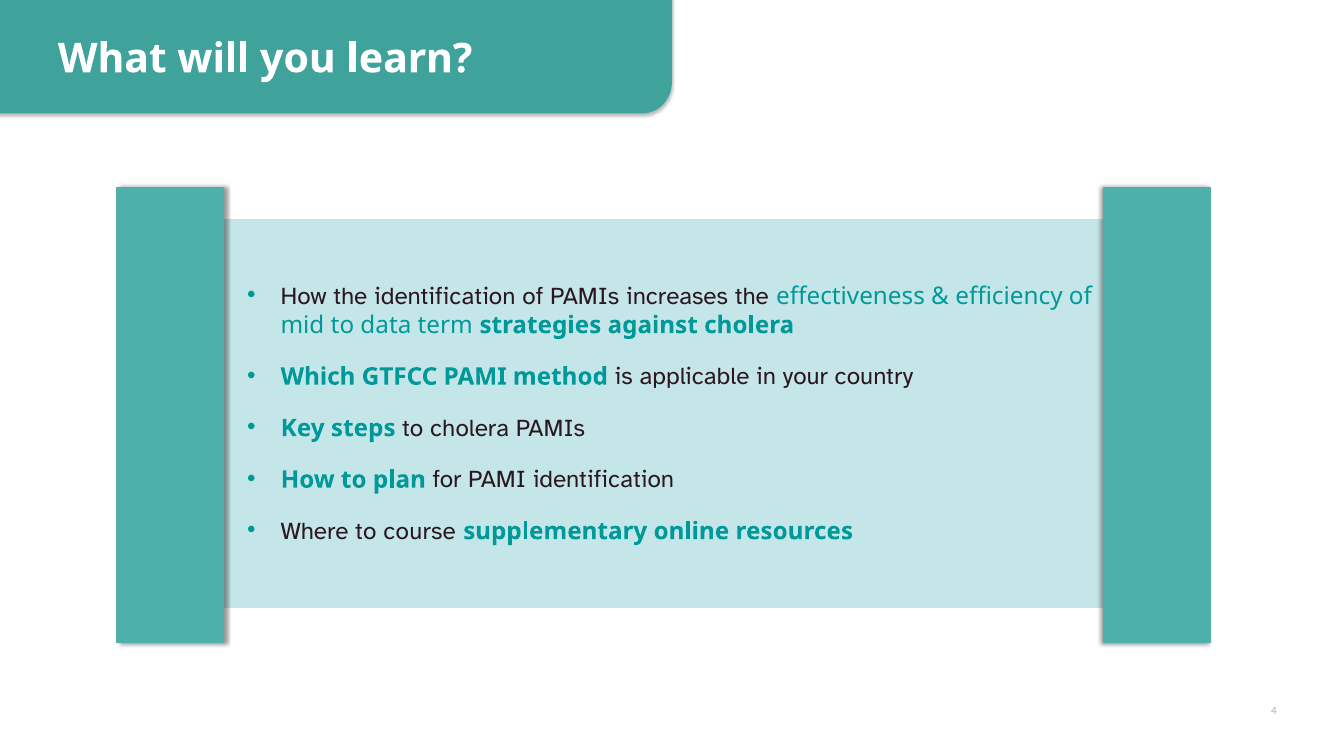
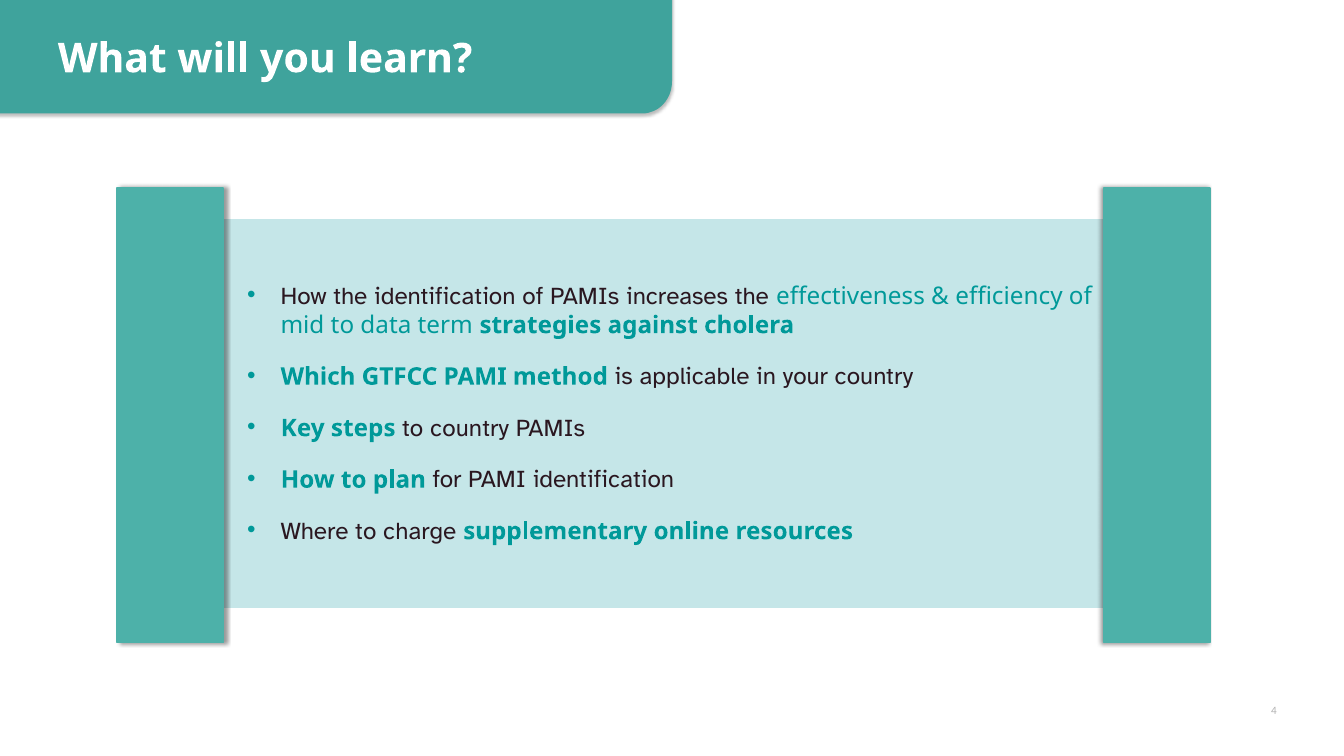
to cholera: cholera -> country (470, 428)
course: course -> charge (420, 531)
